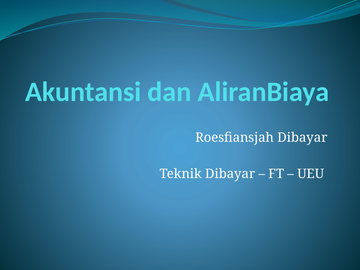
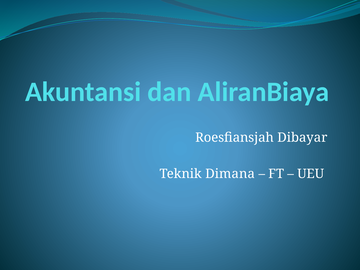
Teknik Dibayar: Dibayar -> Dimana (230, 174)
